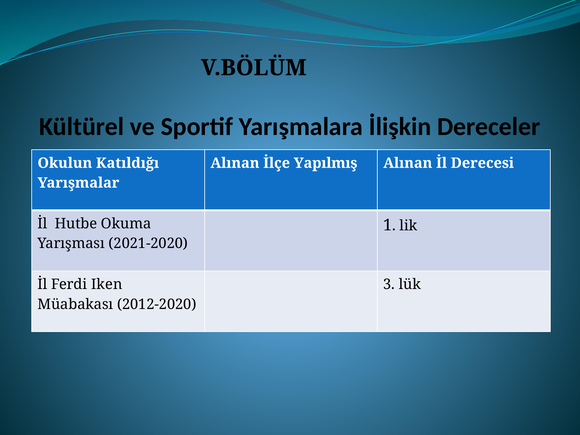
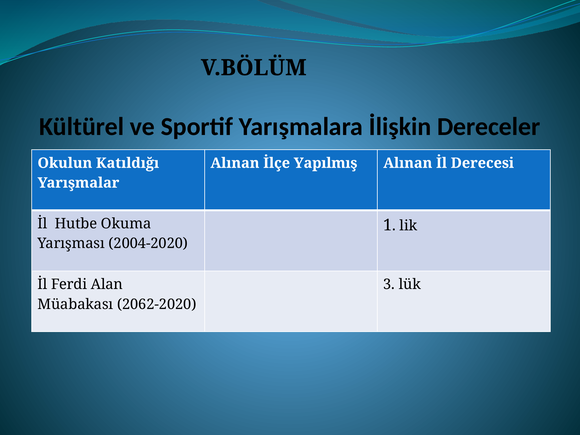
2021-2020: 2021-2020 -> 2004-2020 (148, 244)
Iken: Iken -> Alan (107, 285)
2012-2020: 2012-2020 -> 2062-2020 (157, 304)
